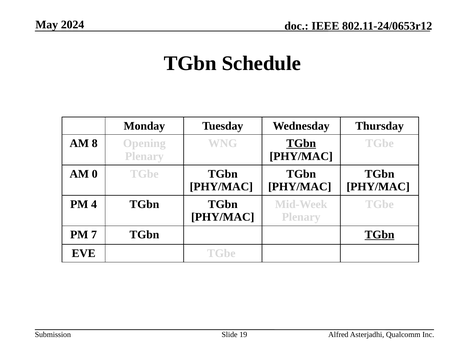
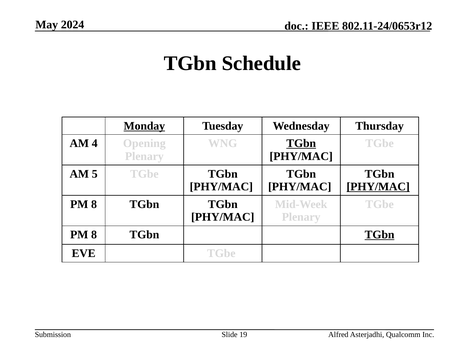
Monday underline: none -> present (144, 126)
8: 8 -> 4 (95, 143)
0: 0 -> 5 (95, 174)
PHY/MAC underline: none -> present (378, 187)
4: 4 -> 8 (94, 204)
7: 7 -> 8 (94, 235)
